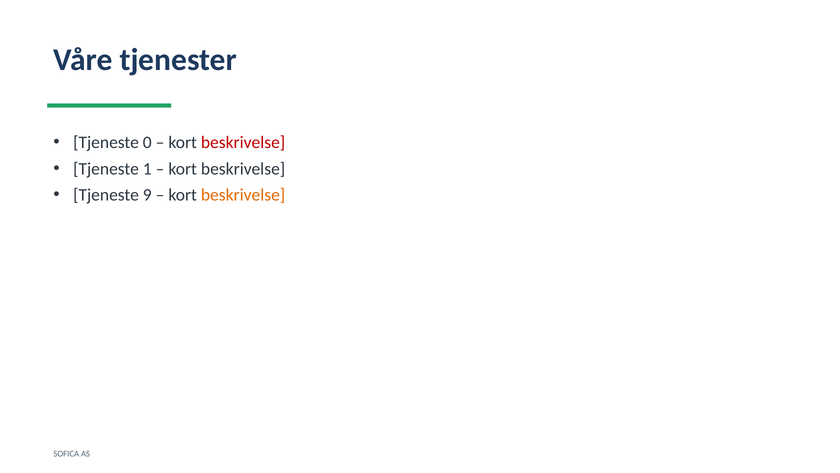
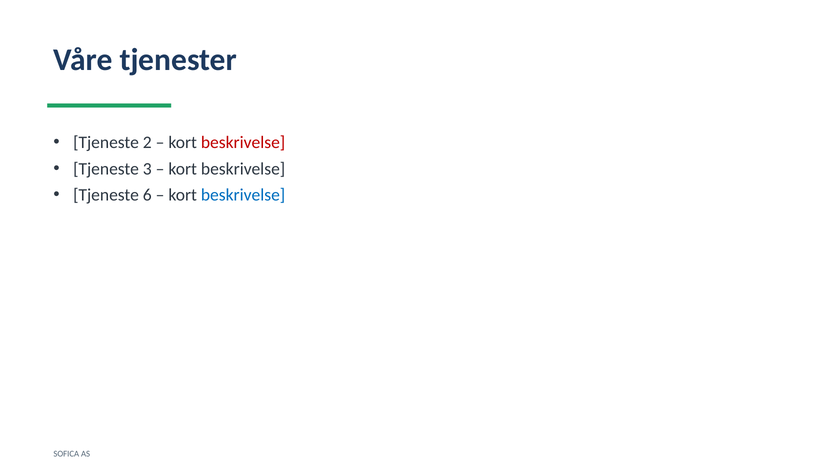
0: 0 -> 2 (147, 142)
1: 1 -> 3 (147, 169)
9: 9 -> 6 (147, 195)
beskrivelse colour: orange -> blue (243, 195)
